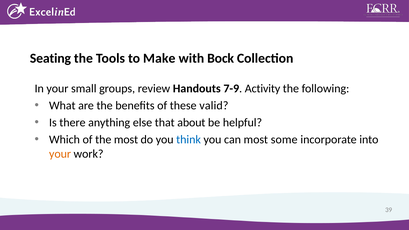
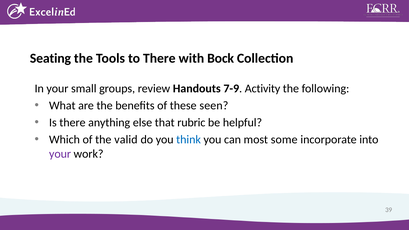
to Make: Make -> There (159, 58)
valid: valid -> seen (214, 106)
about: about -> rubric (191, 123)
the most: most -> valid (126, 140)
your colour: orange -> purple (60, 154)
